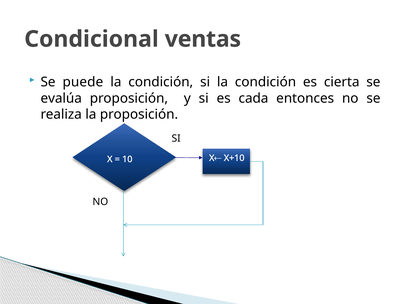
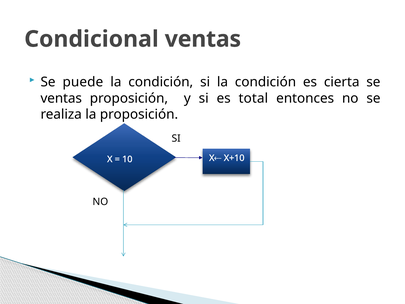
evalúa: evalúa -> ventas (61, 98)
cada: cada -> total (253, 98)
